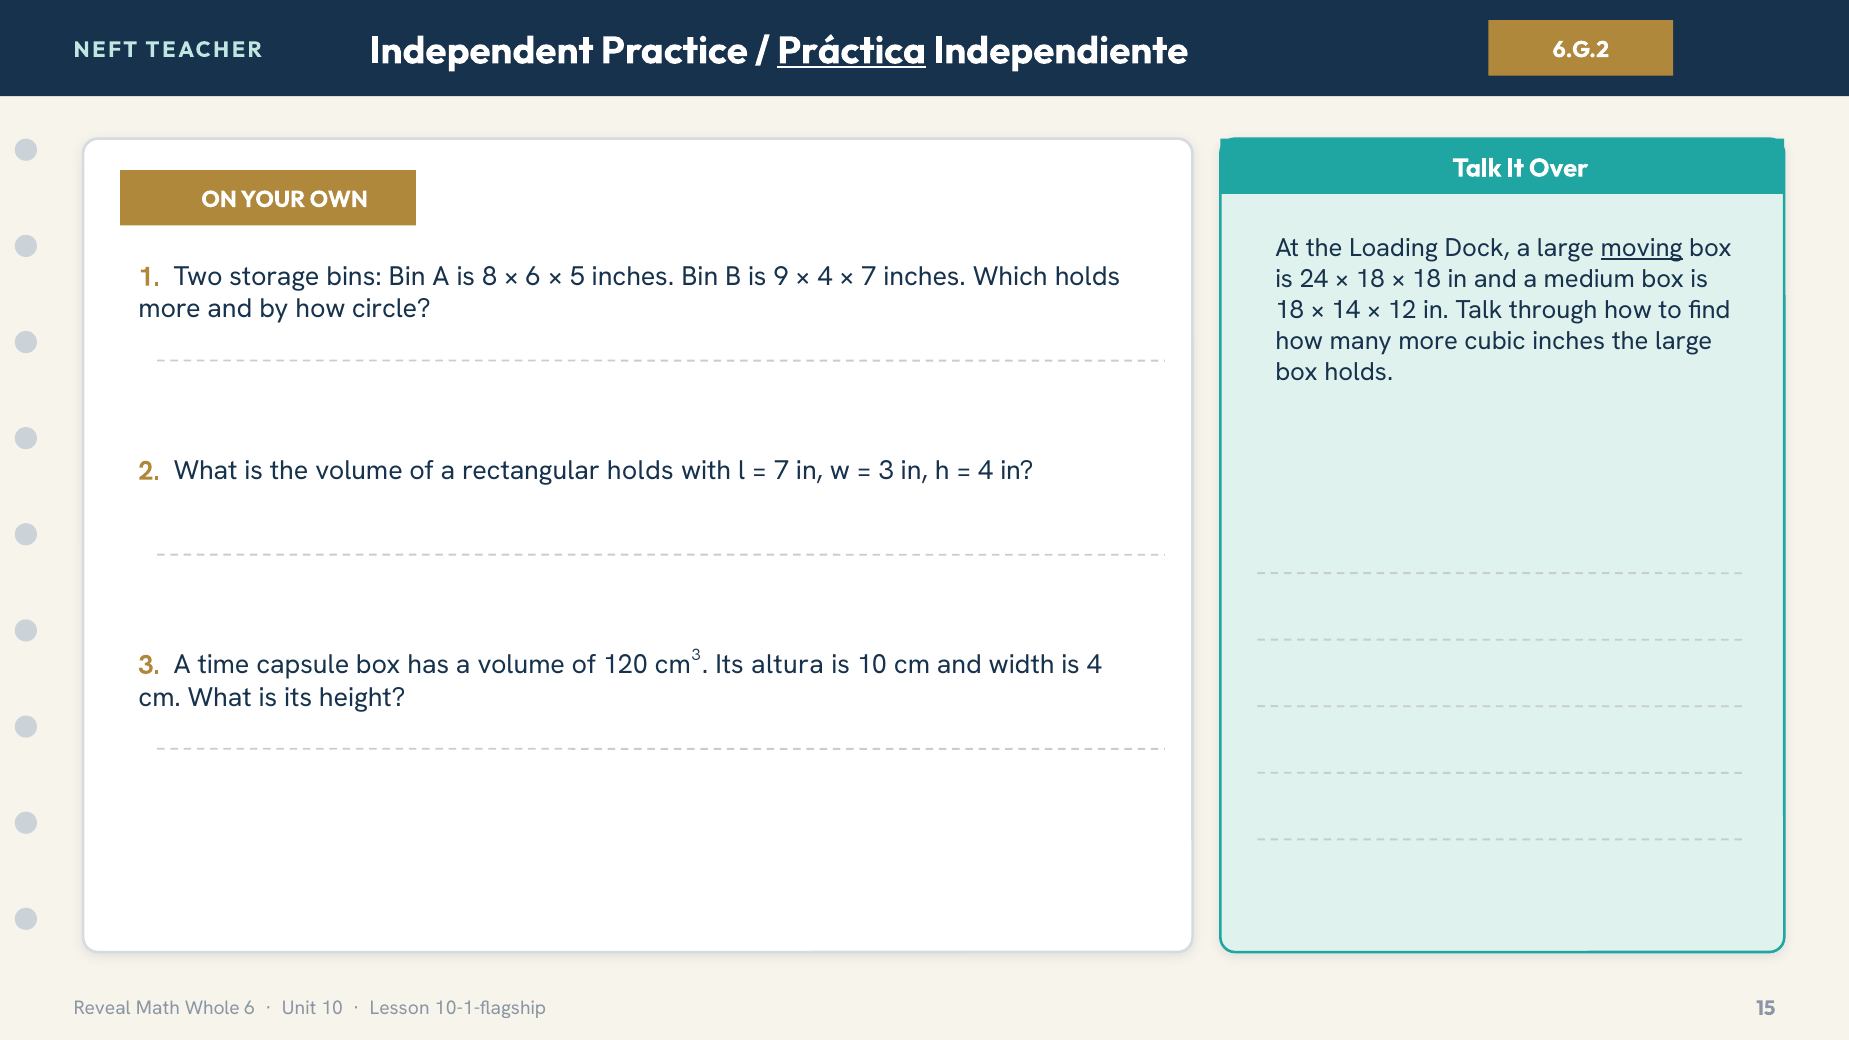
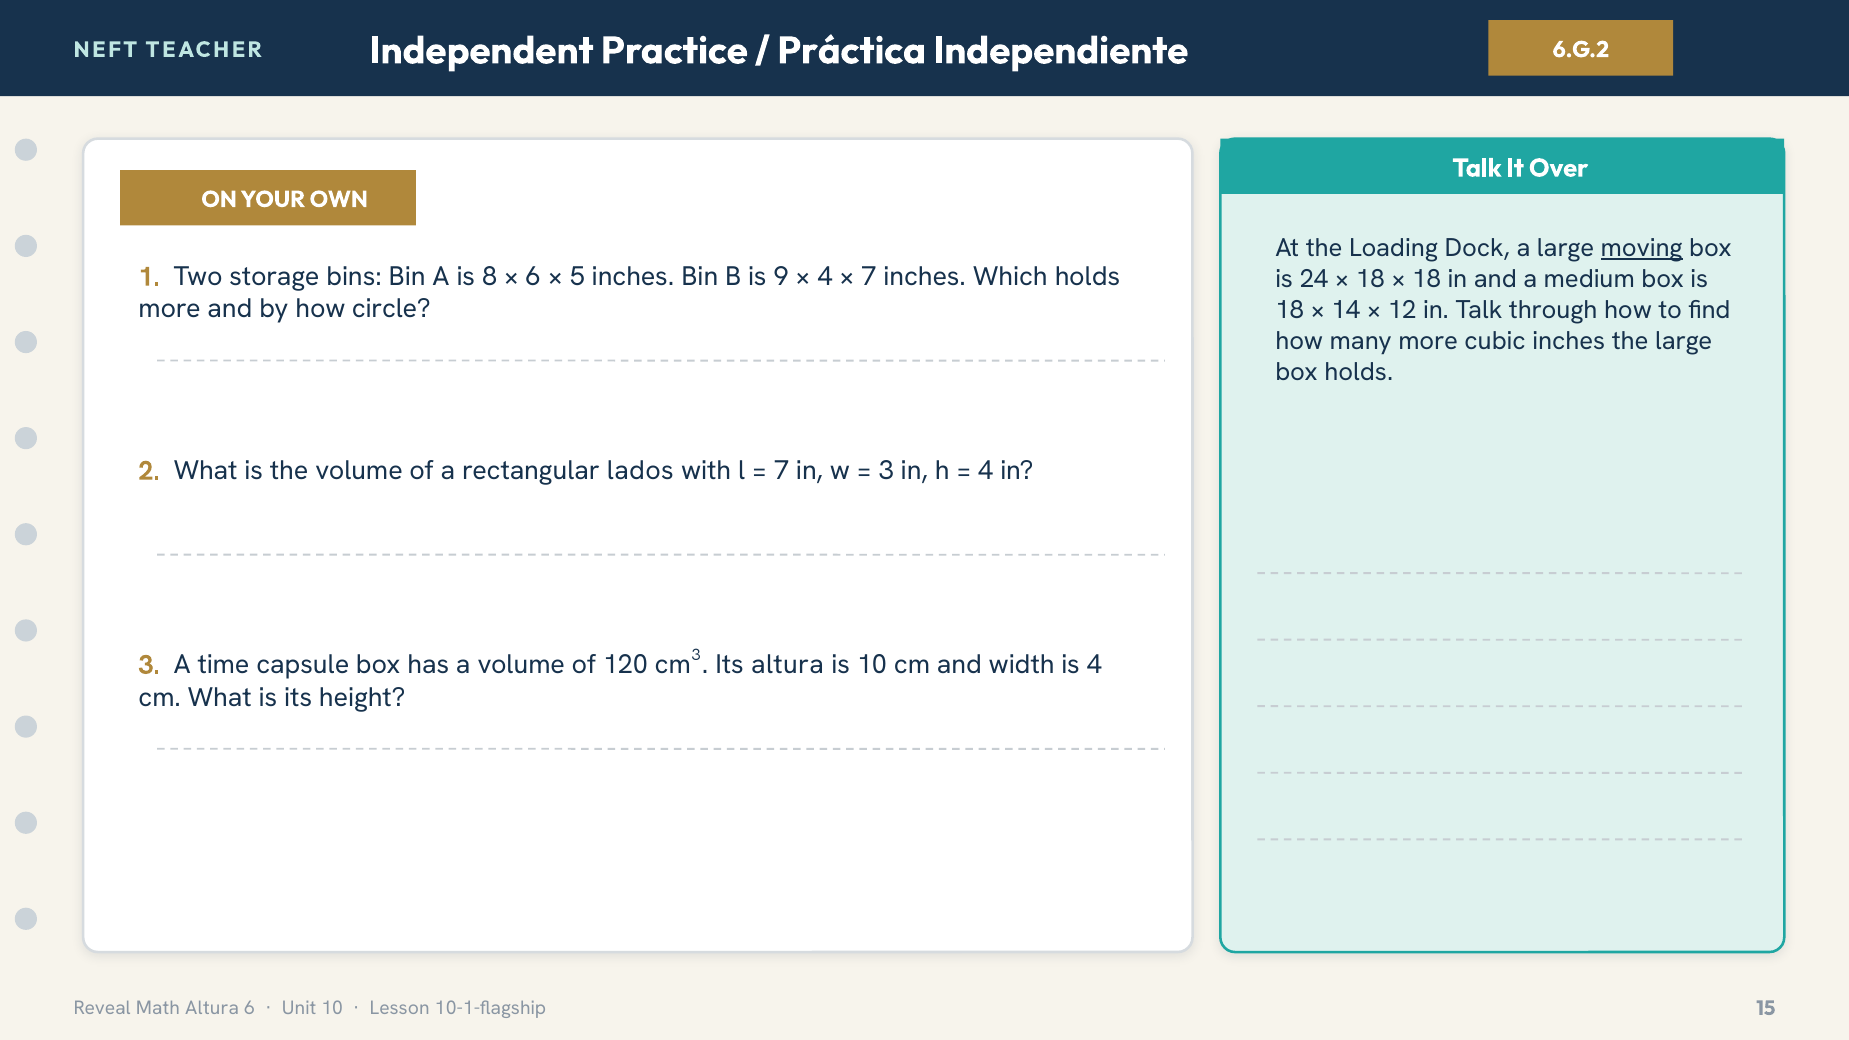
Práctica underline: present -> none (852, 51)
rectangular holds: holds -> lados (640, 471)
Math Whole: Whole -> Altura (212, 1008)
